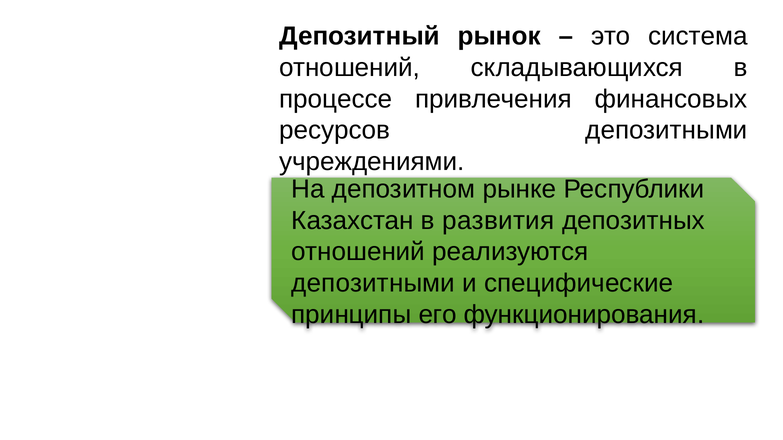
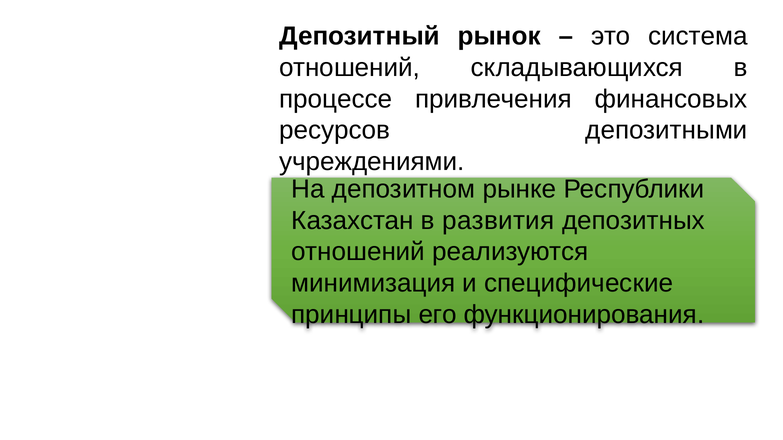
депозитными: депозитными -> минимизация (373, 283)
